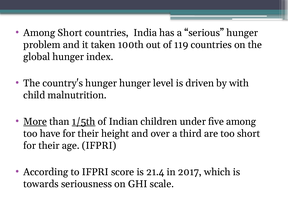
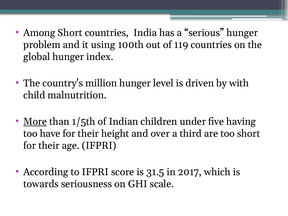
taken: taken -> using (103, 45)
country's hunger: hunger -> million (101, 83)
1/5th underline: present -> none (84, 122)
five among: among -> having (241, 122)
21.4: 21.4 -> 31.5 (155, 172)
